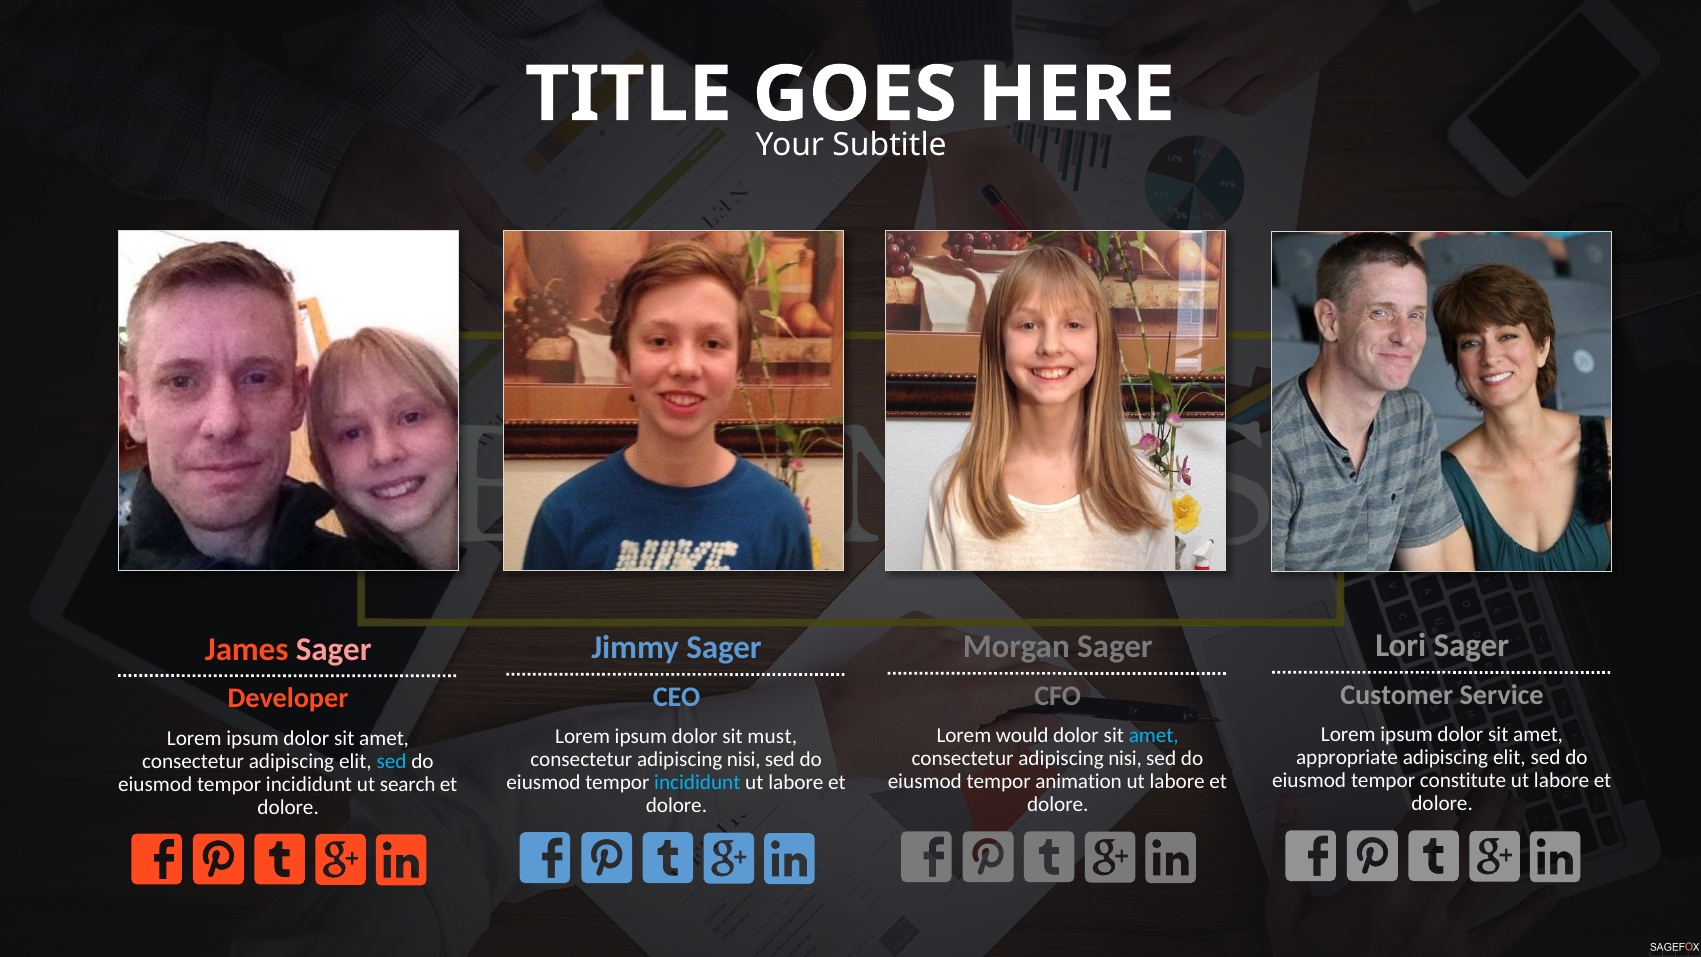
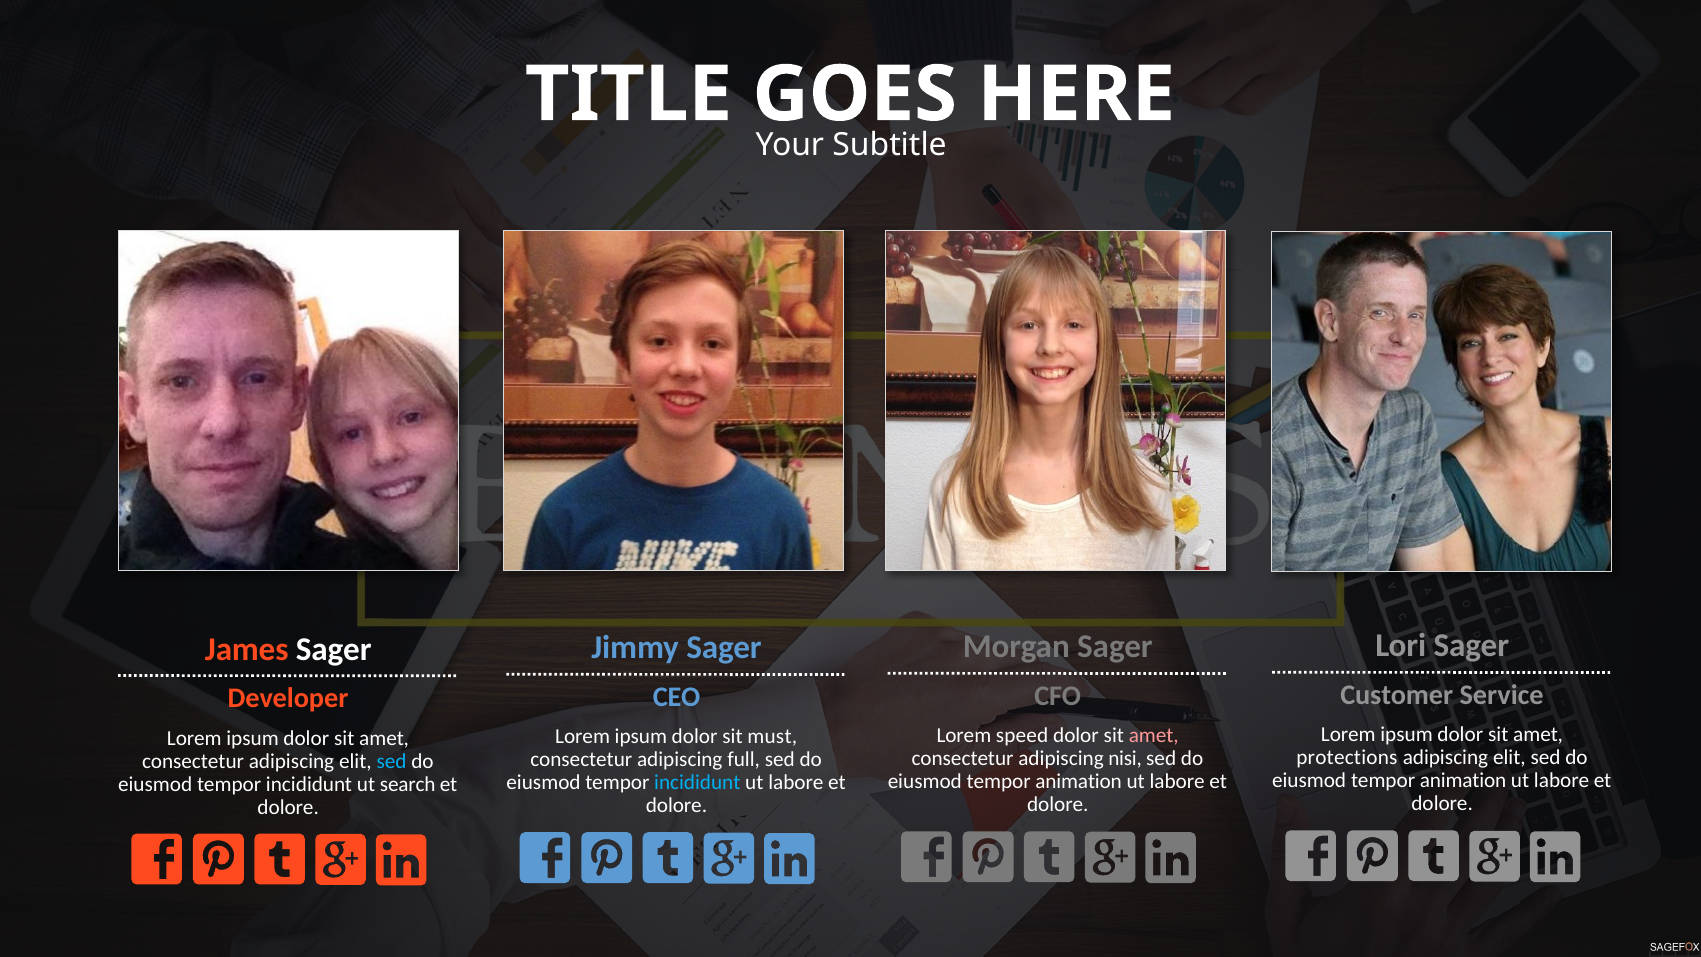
Sager colour: pink -> white (334, 649)
would: would -> speed (1022, 736)
amet colour: light blue -> pink (1154, 736)
appropriate: appropriate -> protections (1347, 758)
nisi: nisi -> full (744, 760)
constitute: constitute -> animation (1463, 781)
